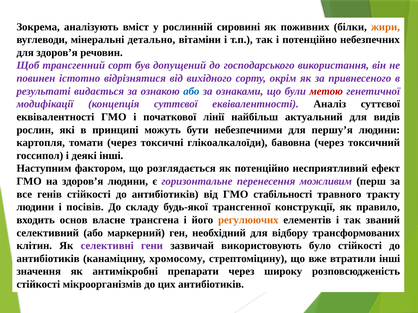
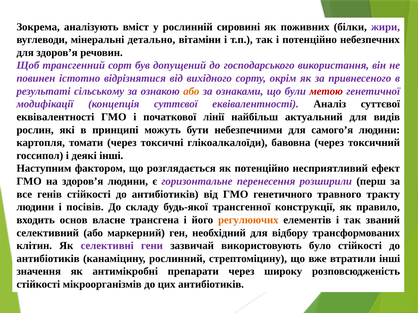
жири colour: orange -> purple (386, 27)
видається: видається -> сільському (99, 91)
або colour: blue -> orange (191, 91)
першу’я: першу’я -> самого’я (332, 130)
можливим: можливим -> розширили (326, 182)
стабільності: стабільності -> генетичного (283, 194)
хромосому: хромосому -> рослинний (177, 259)
